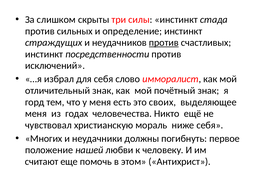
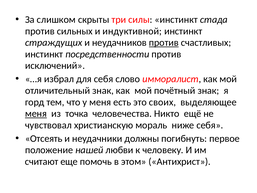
определение: определение -> индуктивной (132, 31)
меня underline: none -> present (36, 113)
годах: годах -> точка (77, 113)
Многих: Многих -> Отсеять (44, 138)
